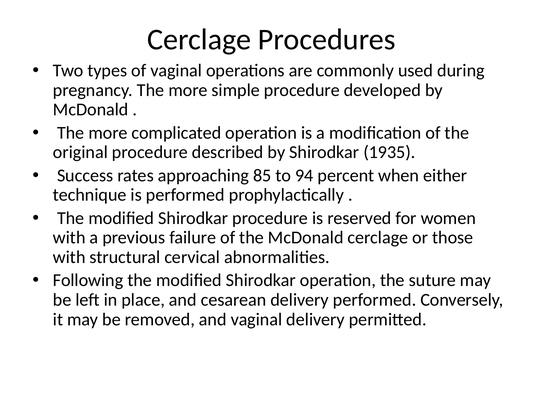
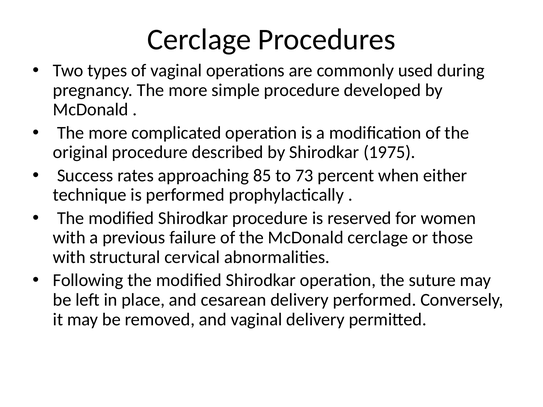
1935: 1935 -> 1975 (389, 152)
94: 94 -> 73 (304, 176)
